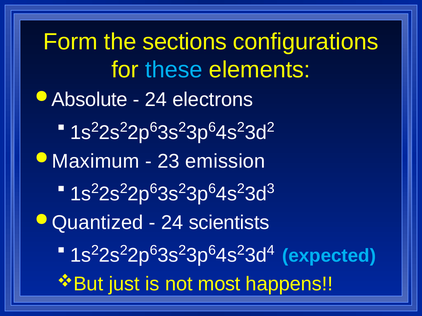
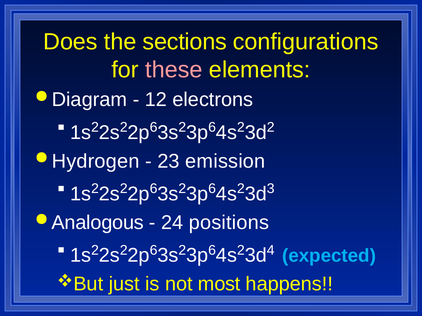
Form: Form -> Does (70, 42)
these colour: light blue -> pink (174, 70)
Absolute: Absolute -> Diagram (89, 100)
24: 24 -> 12 (156, 100)
Maximum: Maximum -> Hydrogen (96, 161)
Quantized: Quantized -> Analogous (98, 223)
scientists: scientists -> positions (229, 223)
